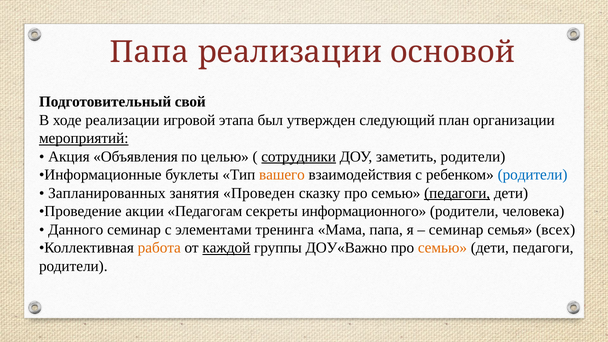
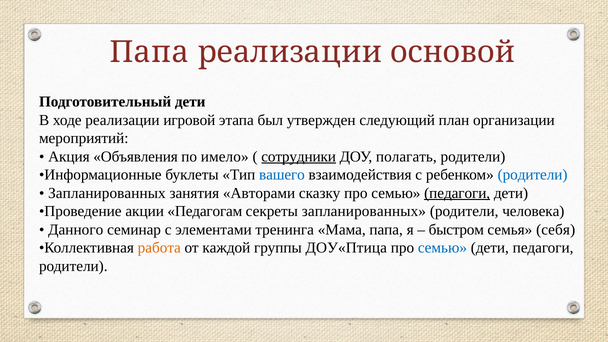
Подготовительный свой: свой -> дети (190, 102)
мероприятий underline: present -> none (84, 138)
целью: целью -> имело (225, 157)
заметить: заметить -> полагать (406, 157)
вашего colour: orange -> blue (282, 175)
Проведен: Проведен -> Авторами (259, 193)
секреты информационного: информационного -> запланированных (364, 211)
семинар: семинар -> быстром (456, 230)
всех: всех -> себя (556, 230)
каждой underline: present -> none (226, 248)
ДОУ«Важно: ДОУ«Важно -> ДОУ«Птица (346, 248)
семью colour: orange -> blue (443, 248)
